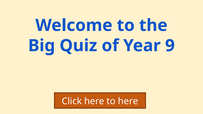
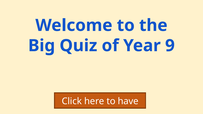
to here: here -> have (128, 101)
